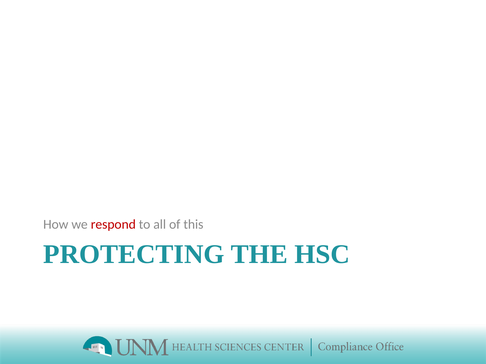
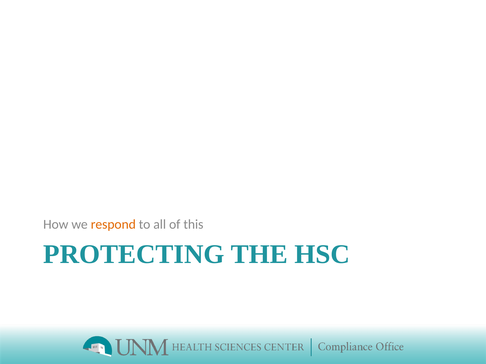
respond colour: red -> orange (113, 225)
